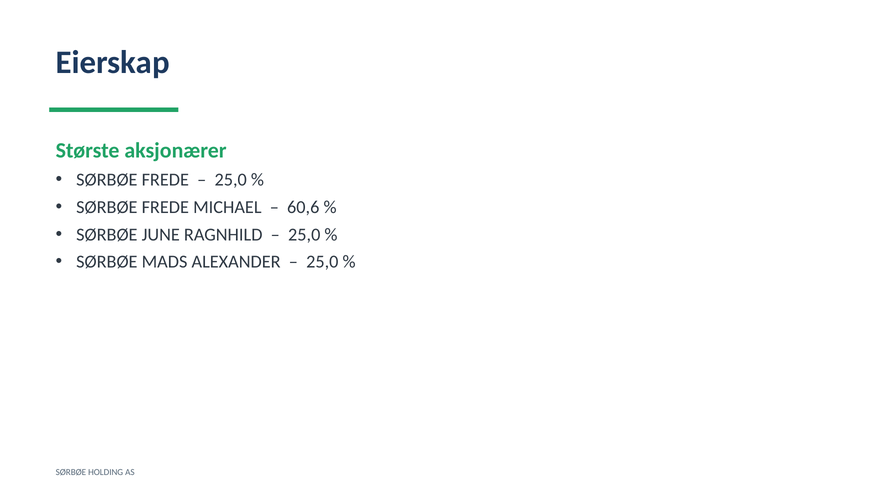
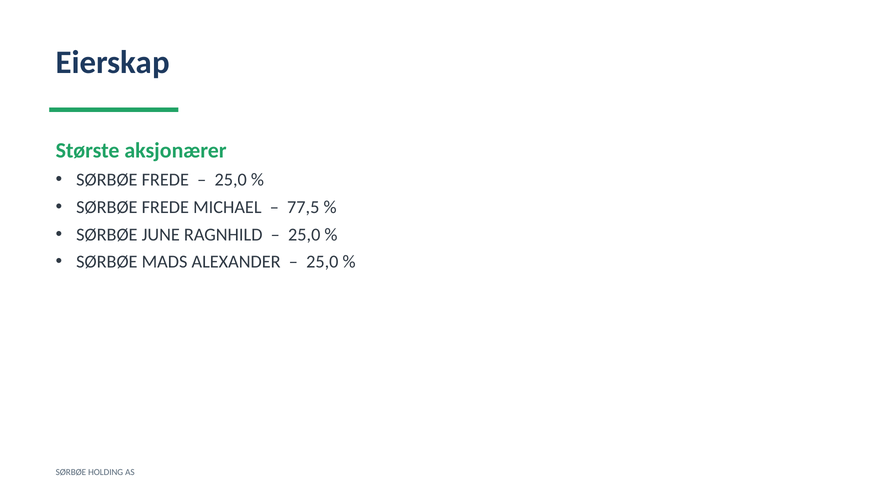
60,6: 60,6 -> 77,5 (303, 207)
